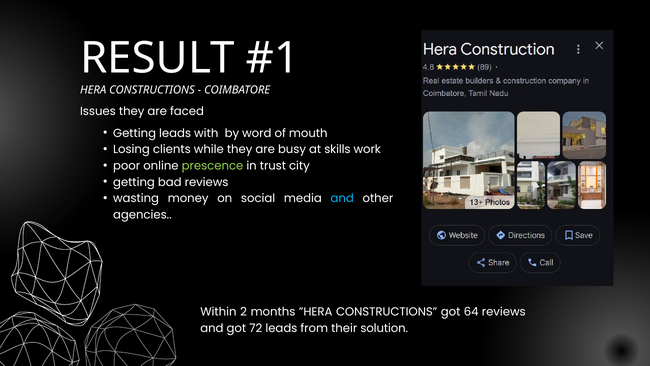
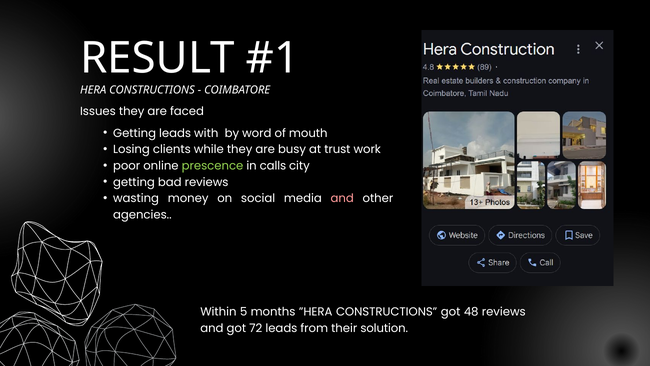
skills: skills -> trust (337, 149)
trust: trust -> calls (273, 166)
and colour: light blue -> pink (342, 198)
2: 2 -> 5 (244, 312)
64: 64 -> 48 (471, 312)
